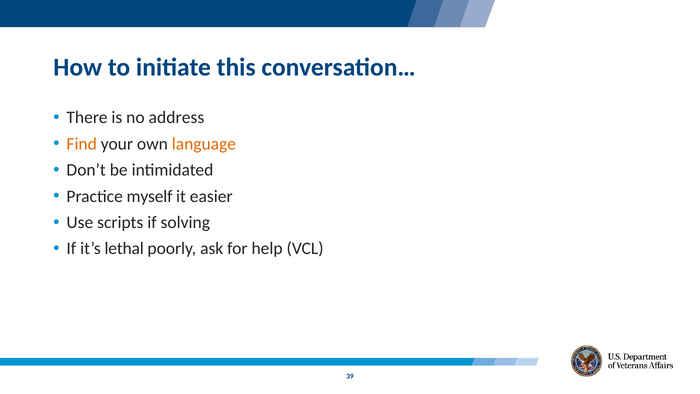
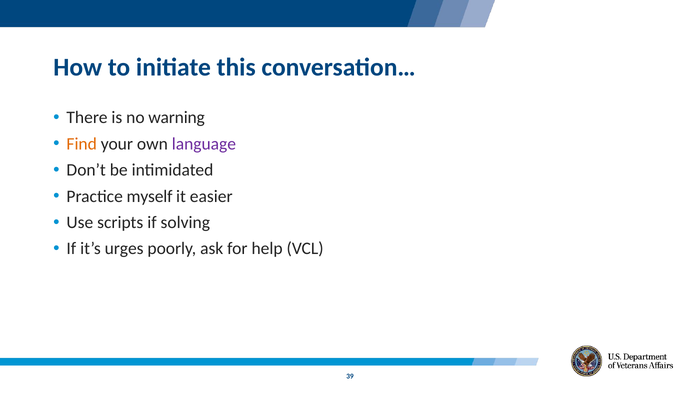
address: address -> warning (177, 118)
language colour: orange -> purple (204, 144)
lethal: lethal -> urges (124, 249)
